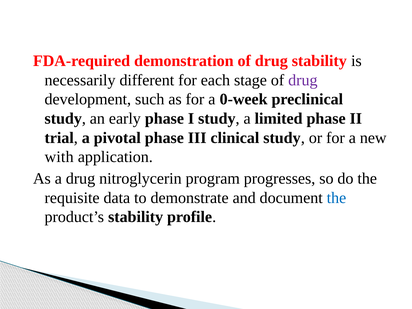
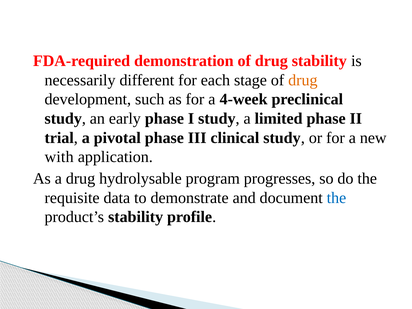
drug colour: purple -> orange (303, 80)
0-week: 0-week -> 4-week (244, 99)
nitroglycerin: nitroglycerin -> hydrolysable (140, 179)
